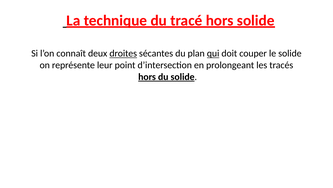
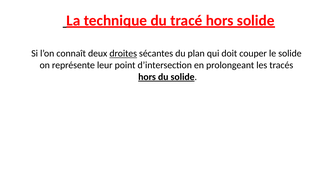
qui underline: present -> none (213, 53)
